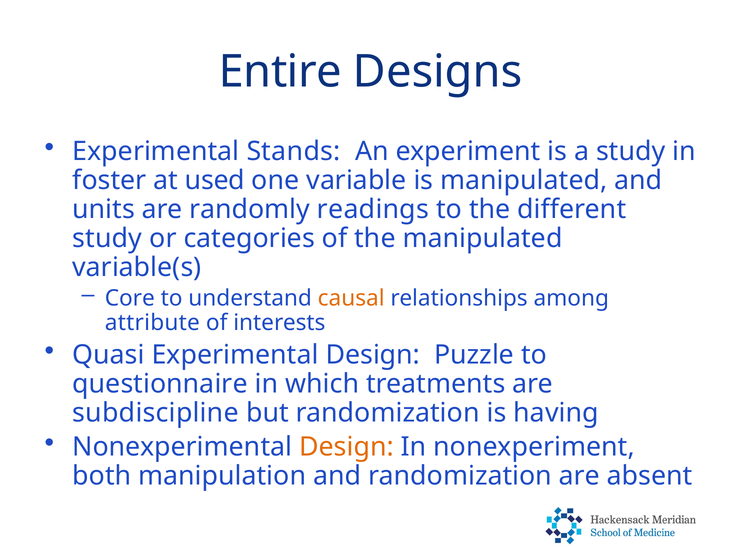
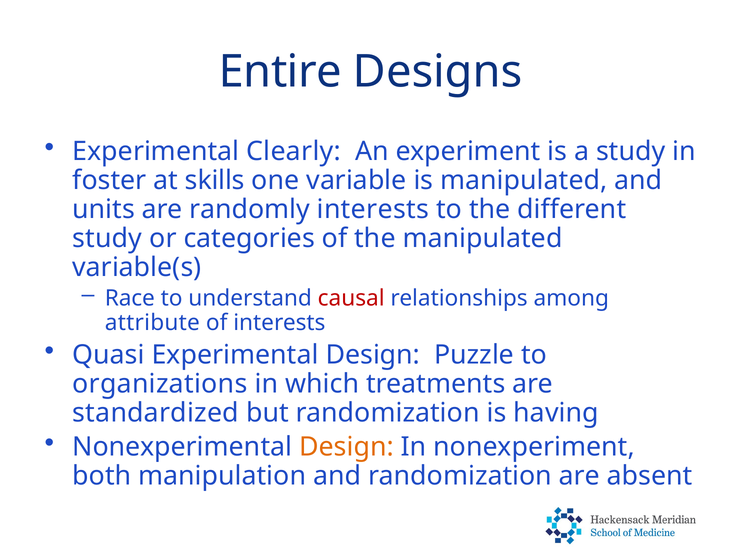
Stands: Stands -> Clearly (294, 152)
used: used -> skills (215, 180)
randomly readings: readings -> interests (373, 209)
Core: Core -> Race (130, 298)
causal colour: orange -> red (351, 298)
questionnaire: questionnaire -> organizations (160, 384)
subdiscipline: subdiscipline -> standardized (156, 413)
